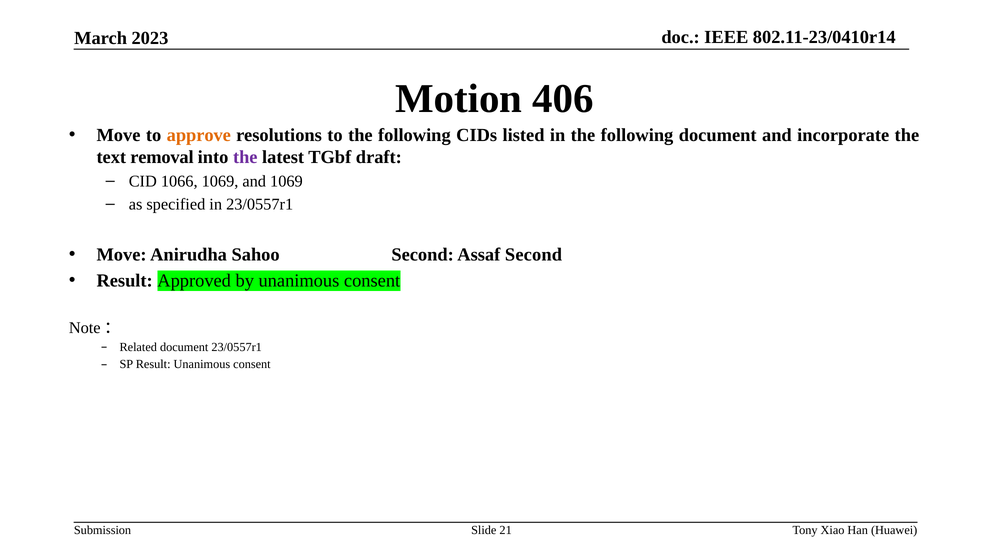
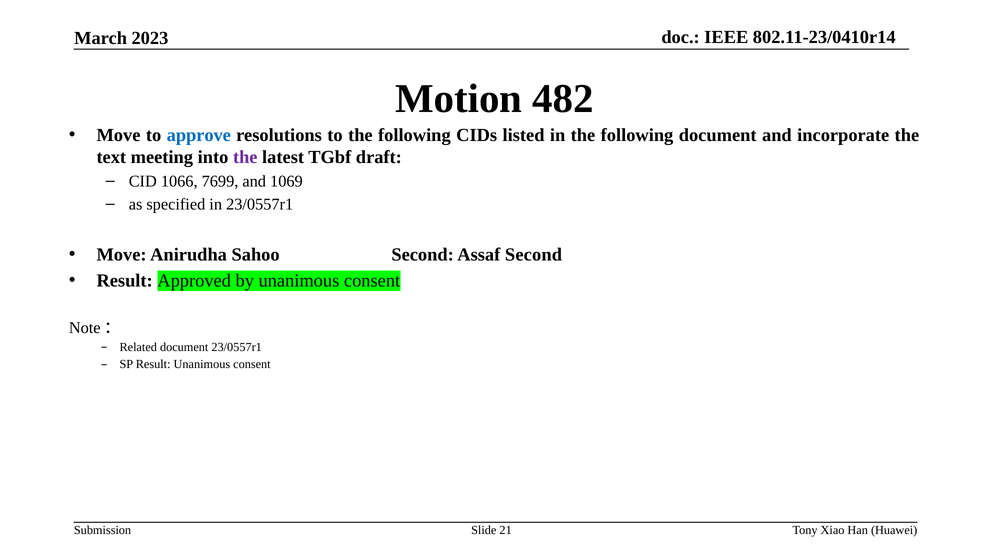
406: 406 -> 482 (563, 99)
approve colour: orange -> blue (199, 135)
removal: removal -> meeting (162, 157)
1066 1069: 1069 -> 7699 (220, 181)
